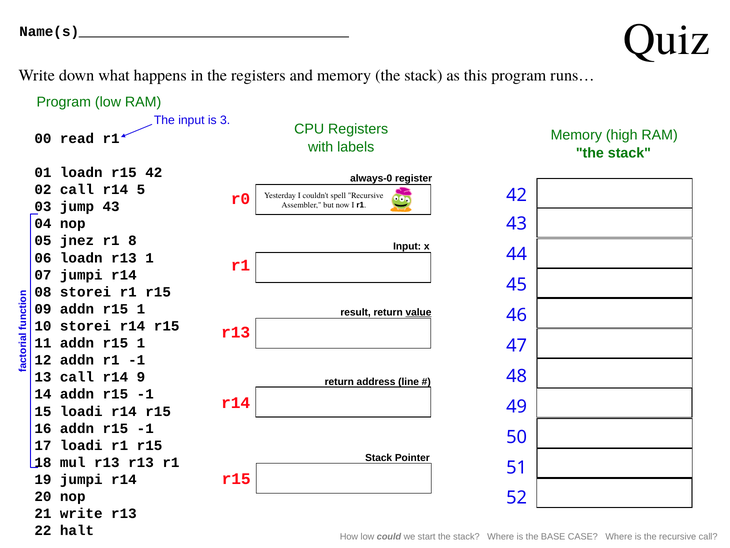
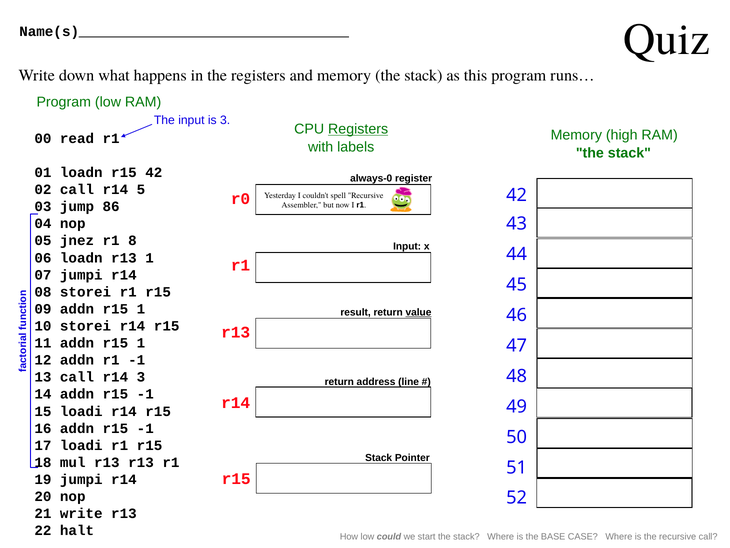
Registers underline: none -> present (358, 129)
jump 43: 43 -> 86 (111, 206)
r14 9: 9 -> 3 (141, 377)
